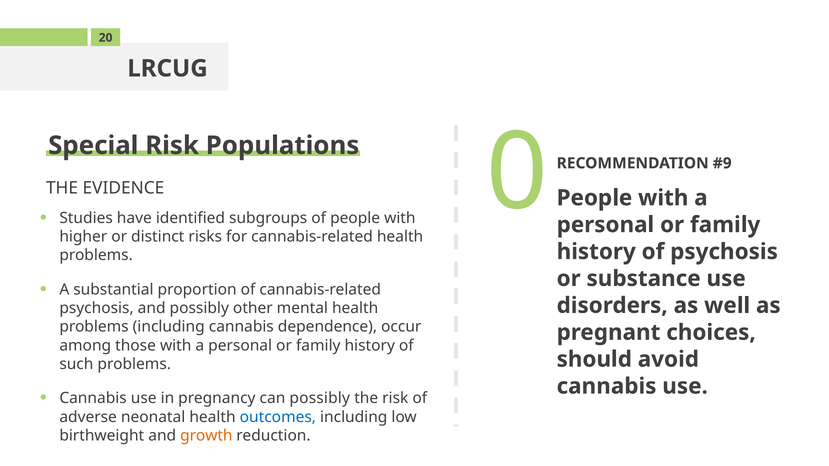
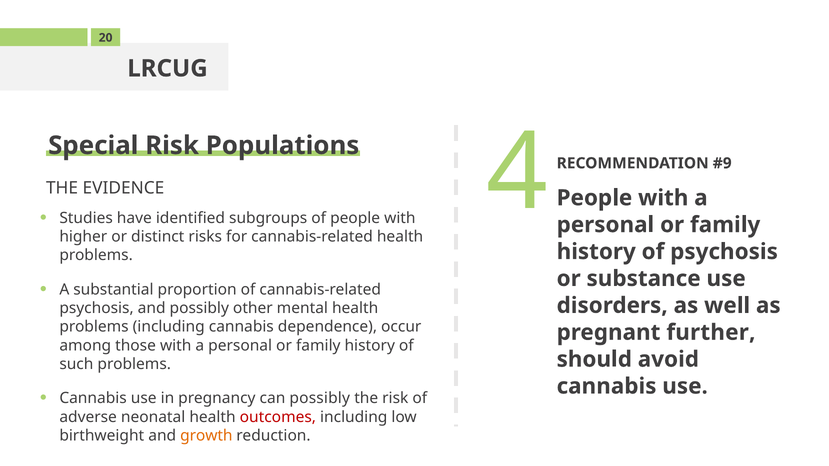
0: 0 -> 4 (517, 173)
choices: choices -> further (711, 333)
outcomes colour: blue -> red (278, 417)
